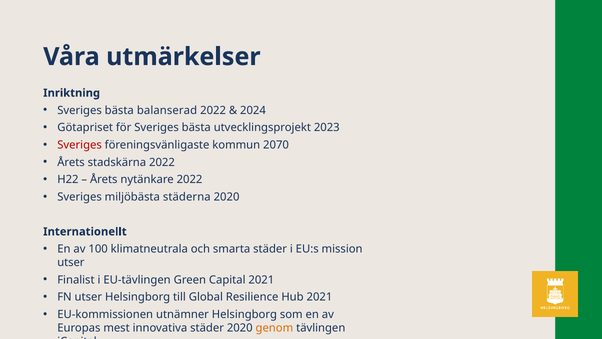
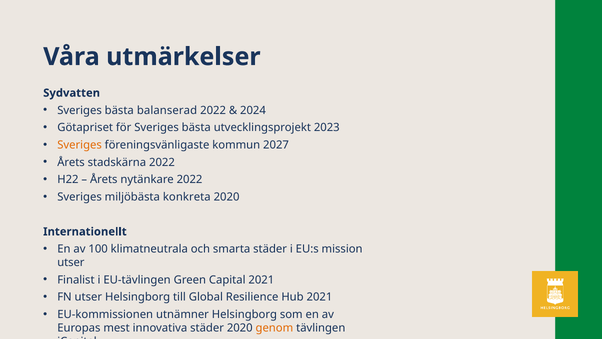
Inriktning: Inriktning -> Sydvatten (72, 93)
Sveriges colour: red -> orange (80, 145)
2070: 2070 -> 2027 (276, 145)
städerna: städerna -> konkreta (187, 197)
